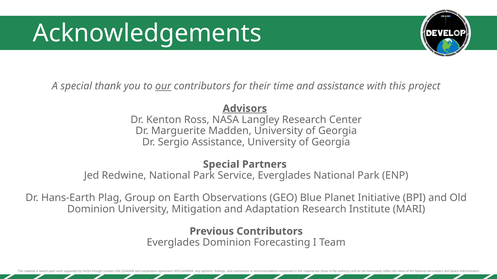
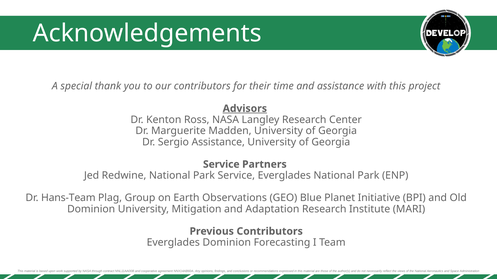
our underline: present -> none (163, 86)
Special: Special -> Service (221, 165)
Hans-Earth: Hans-Earth -> Hans-Team (68, 198)
